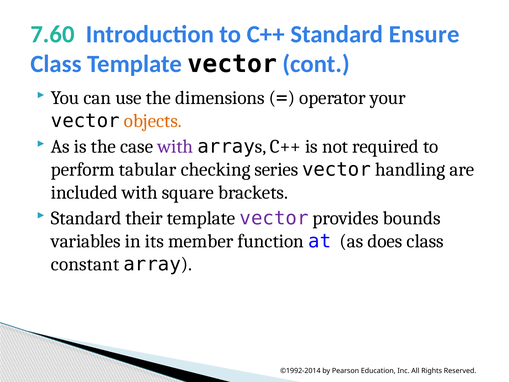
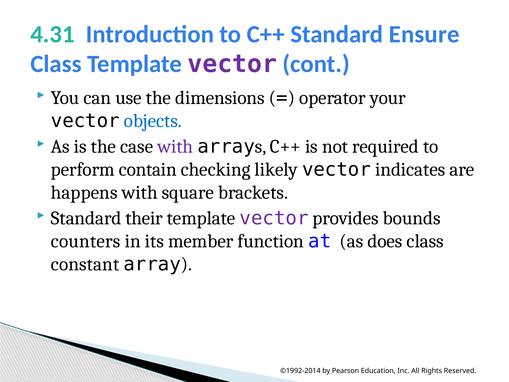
7.60: 7.60 -> 4.31 (53, 34)
vector colour: black -> purple (232, 64)
objects colour: orange -> blue (153, 121)
tabular: tabular -> contain (148, 169)
series: series -> likely (276, 169)
handling: handling -> indicates (410, 169)
included: included -> happens (84, 192)
variables: variables -> counters (86, 241)
